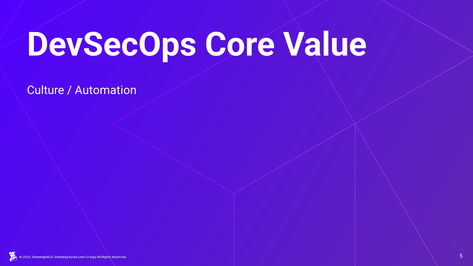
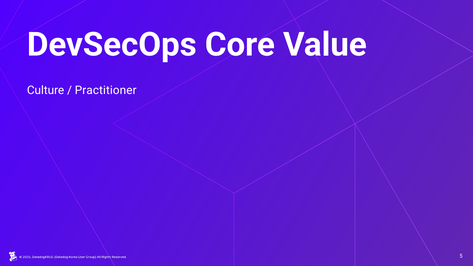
Automation: Automation -> Practitioner (106, 90)
